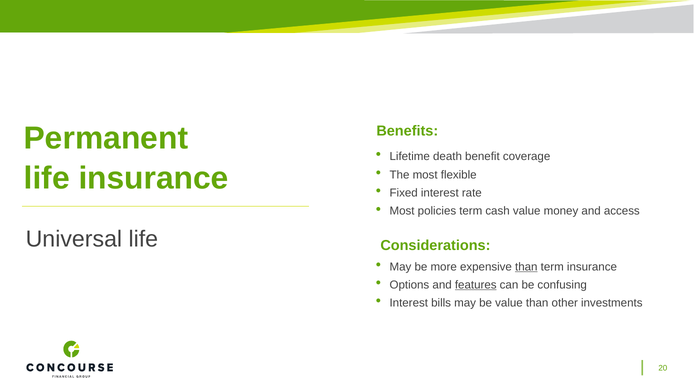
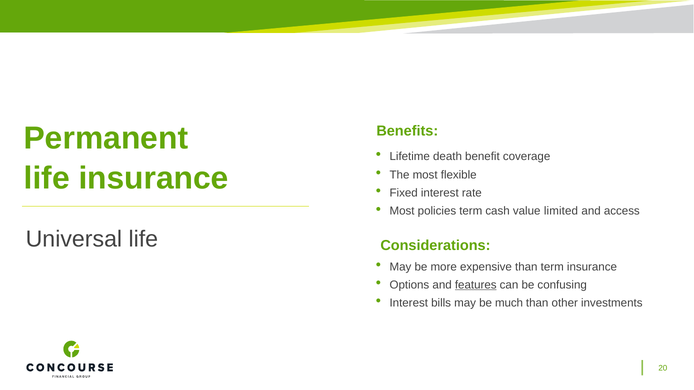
money: money -> limited (561, 211)
than underline: present -> none (526, 267)
be value: value -> much (509, 303)
